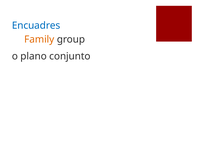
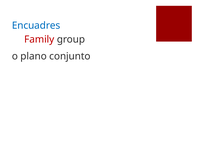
Family colour: orange -> red (39, 39)
